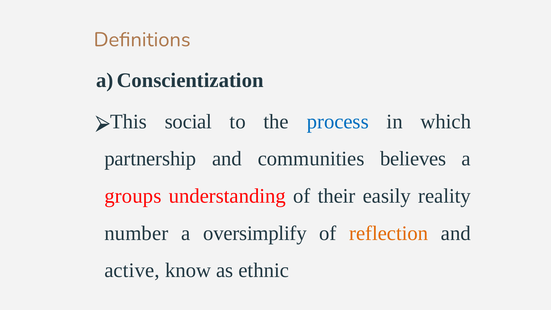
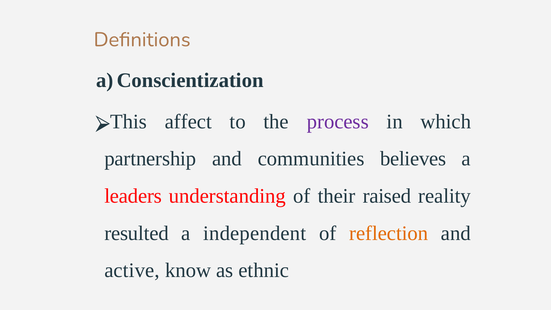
social: social -> affect (188, 122)
process colour: blue -> purple (338, 122)
groups: groups -> leaders (133, 196)
easily: easily -> raised (387, 196)
number: number -> resulted (137, 233)
oversimplify: oversimplify -> independent (255, 233)
